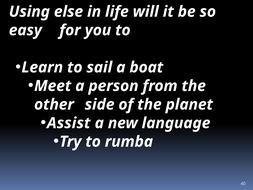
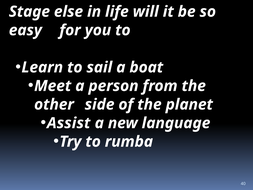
Using: Using -> Stage (29, 12)
